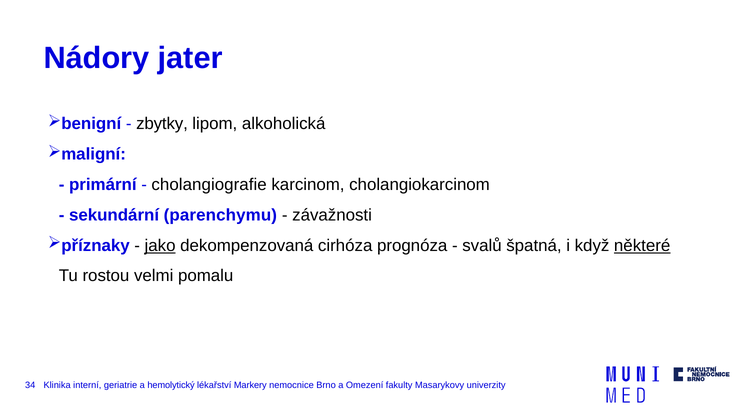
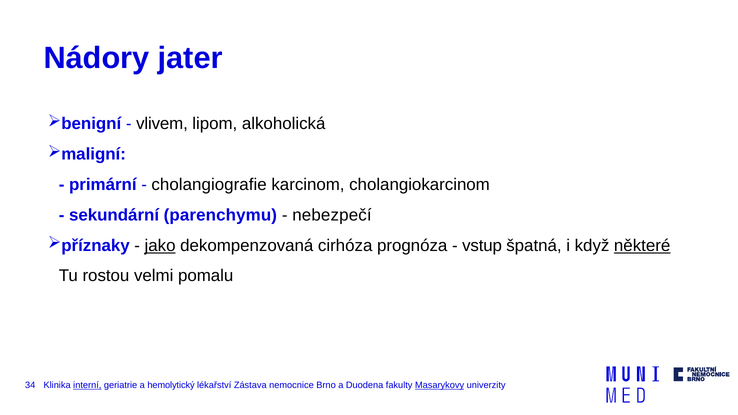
zbytky: zbytky -> vlivem (162, 124)
závažnosti: závažnosti -> nebezpečí (332, 215)
svalů: svalů -> vstup (482, 246)
interní underline: none -> present (87, 385)
Markery: Markery -> Zástava (250, 385)
Omezení: Omezení -> Duodena (365, 385)
Masarykovy underline: none -> present (440, 385)
